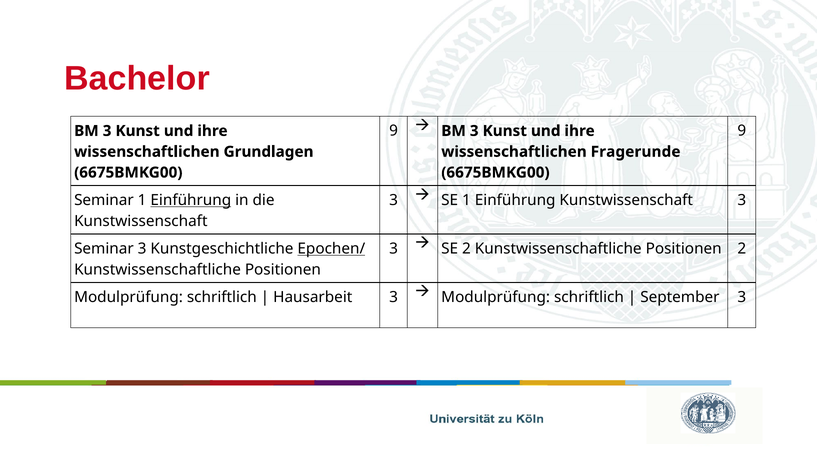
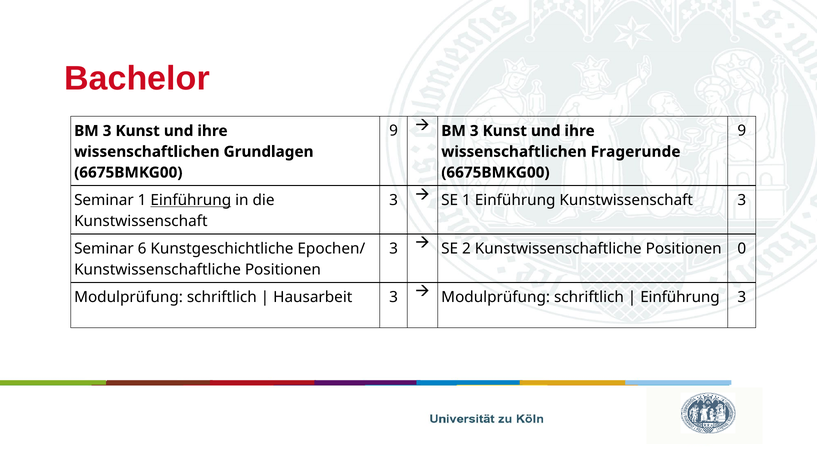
Seminar 3: 3 -> 6 (142, 249)
Epochen/ underline: present -> none (331, 249)
Positionen 2: 2 -> 0 (742, 249)
September: September -> Einführung (680, 297)
